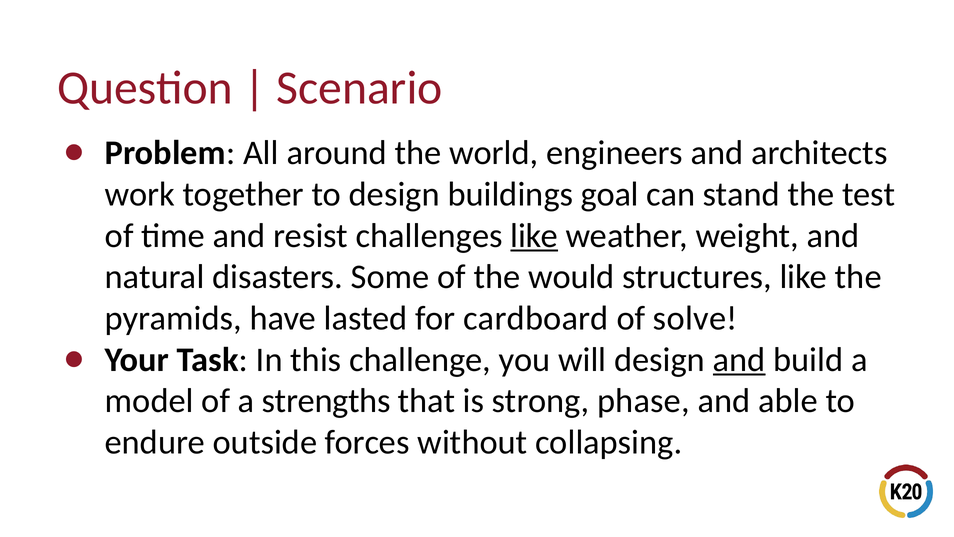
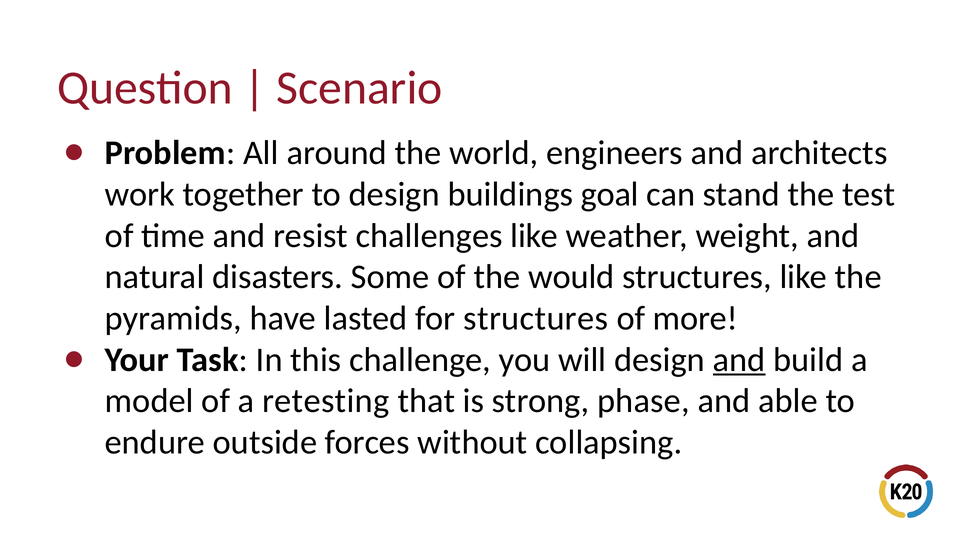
like underline: present -> none (534, 235)
for cardboard: cardboard -> structures (536, 318)
solve: solve -> more (696, 318)
strengths: strengths -> retesting (326, 401)
